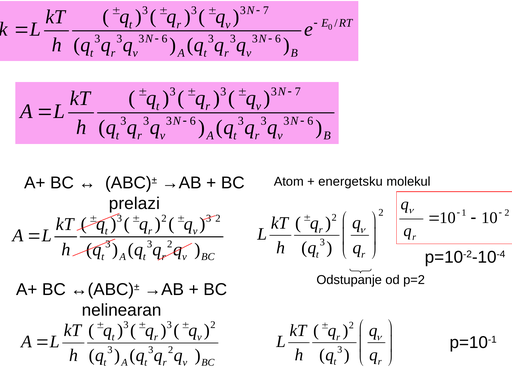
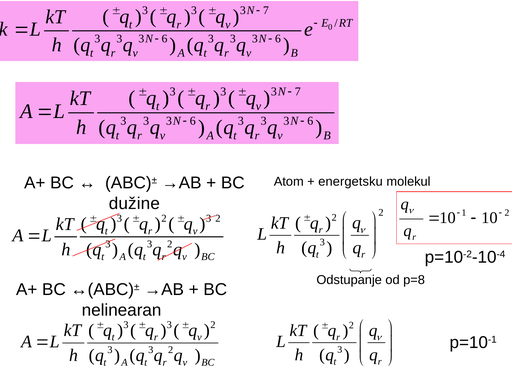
prelazi: prelazi -> dužine (134, 203)
p=2: p=2 -> p=8 (414, 280)
